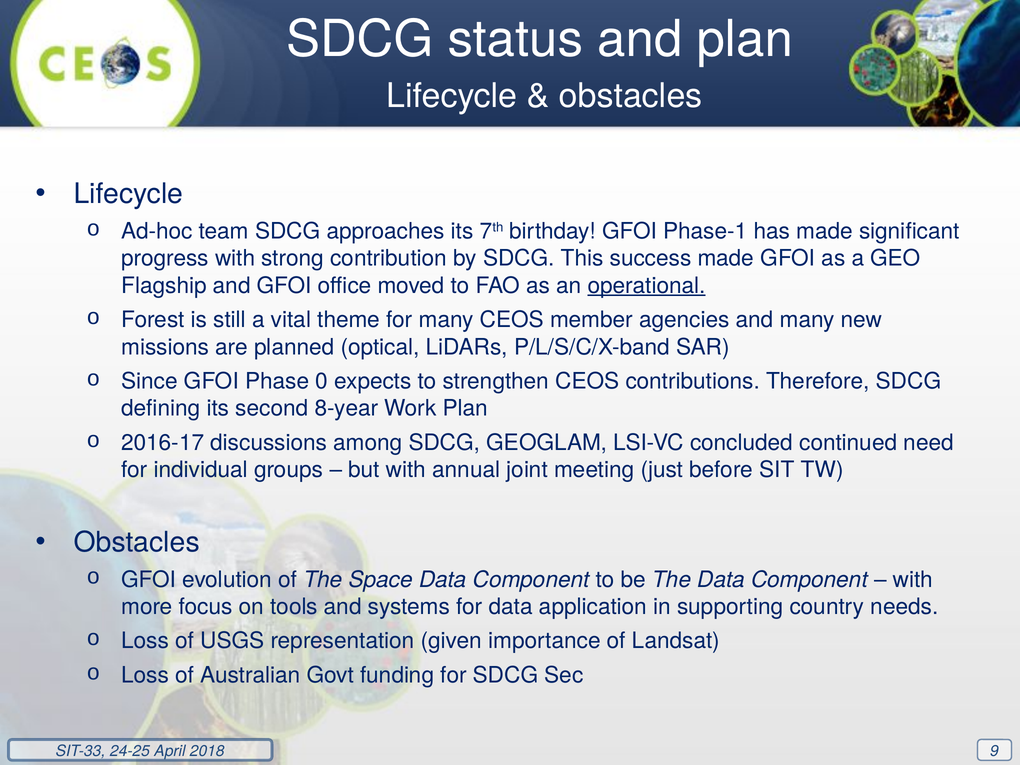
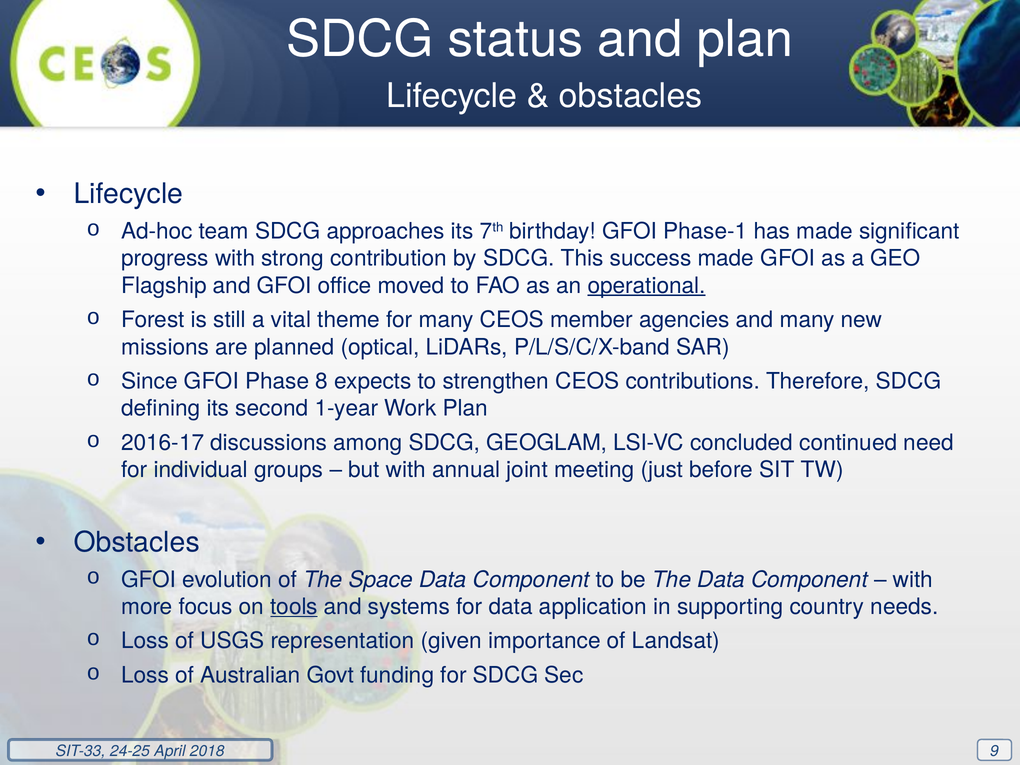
0: 0 -> 8 (322, 381)
8-year: 8-year -> 1-year (346, 409)
tools underline: none -> present (294, 607)
